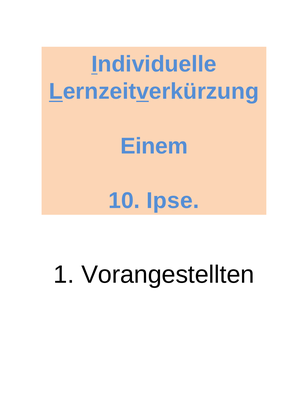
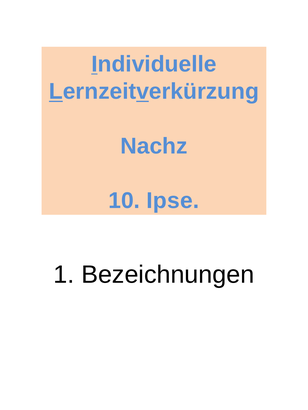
Einem: Einem -> Nachz (154, 146)
Vorangestellten: Vorangestellten -> Bezeichnungen (168, 275)
